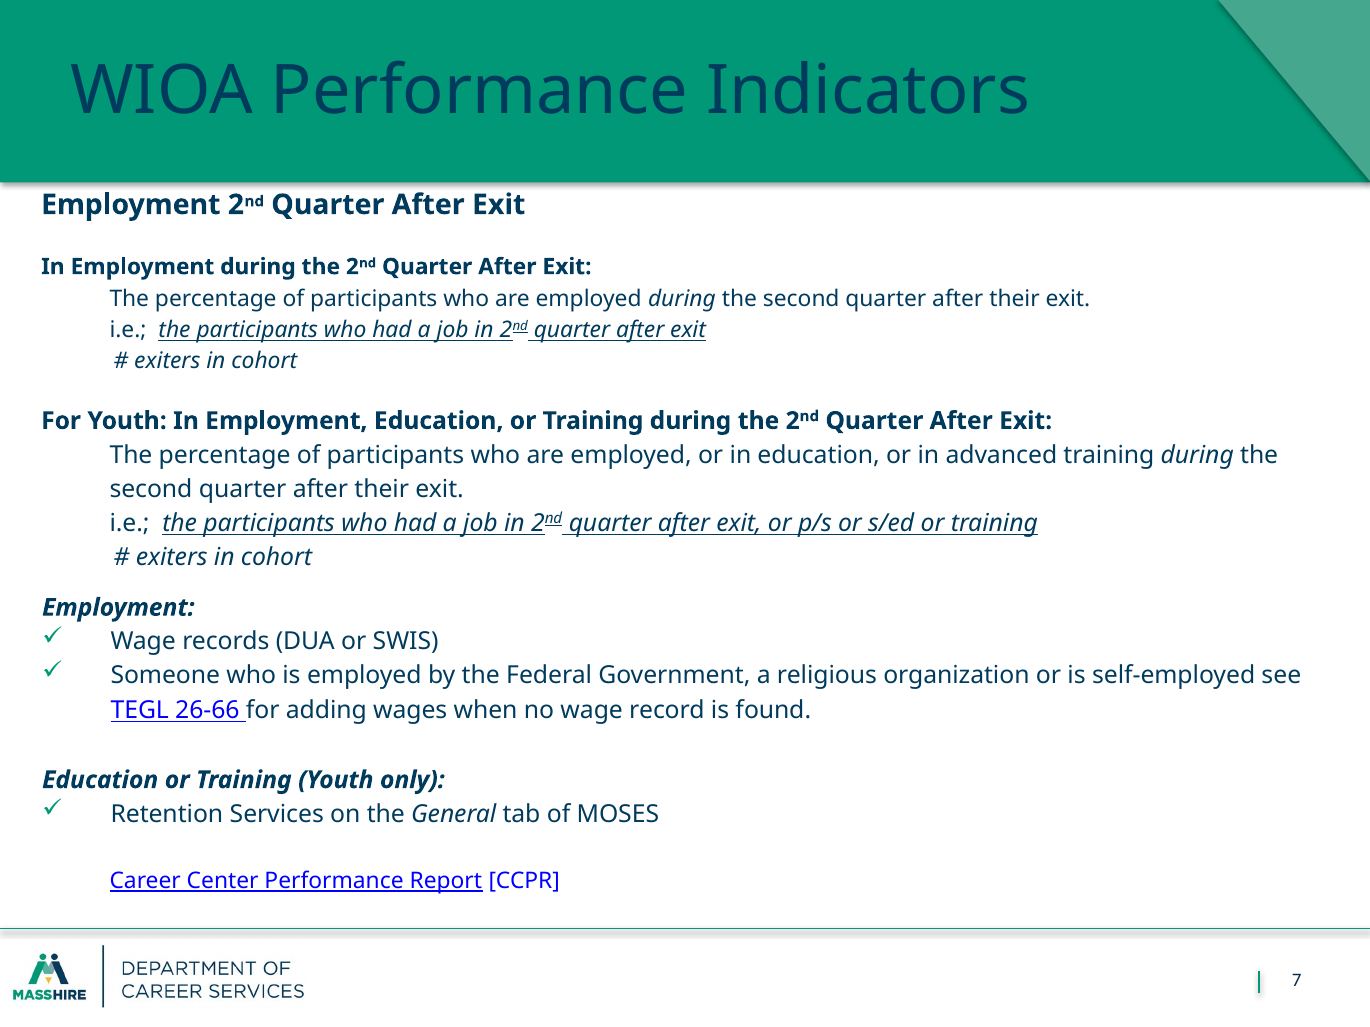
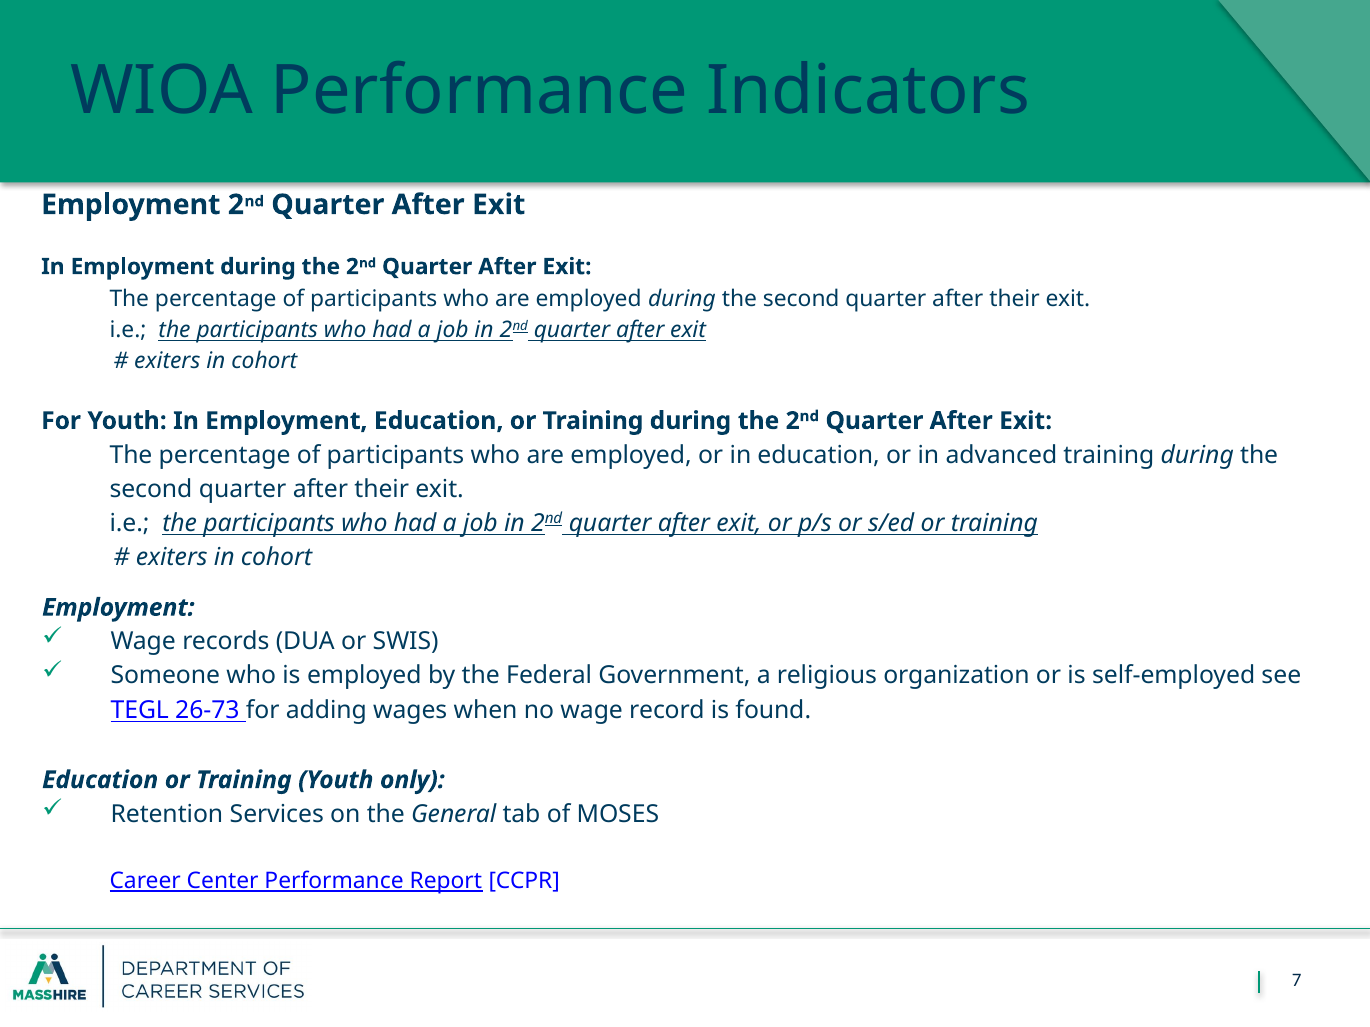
26-66: 26-66 -> 26-73 (207, 711)
